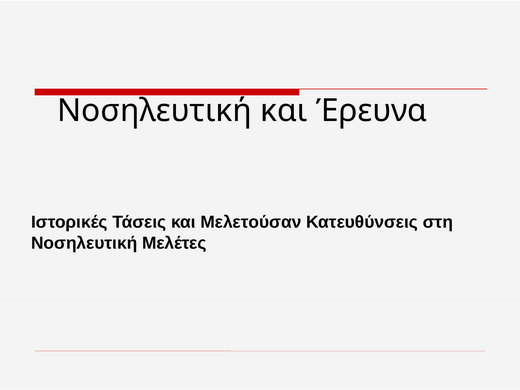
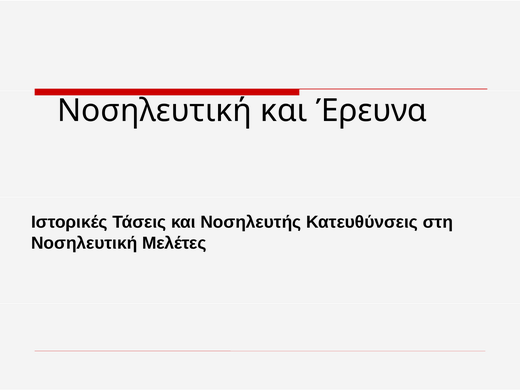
Μελετούσαν: Μελετούσαν -> Νοσηλευτής (251, 222)
